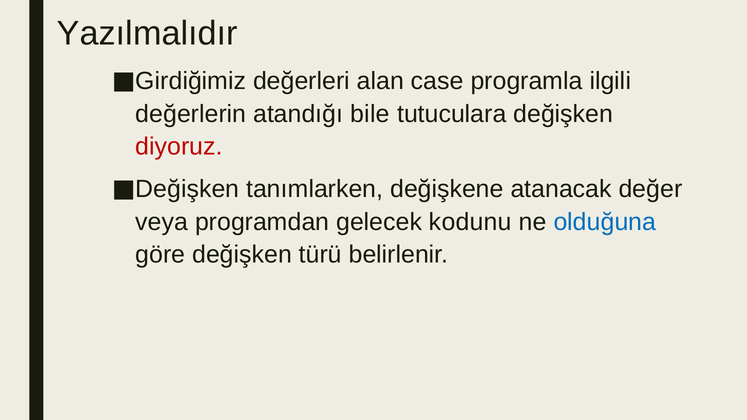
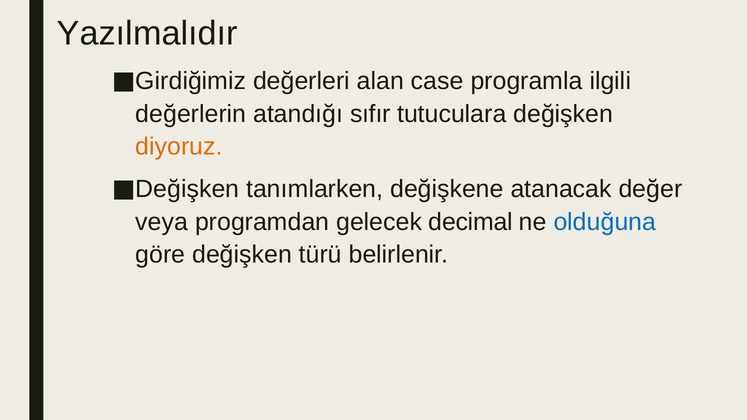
bile: bile -> sıfır (370, 114)
diyoruz colour: red -> orange (179, 147)
kodunu: kodunu -> decimal (471, 222)
